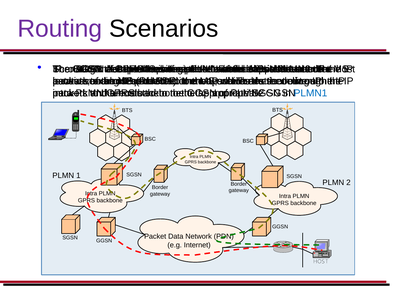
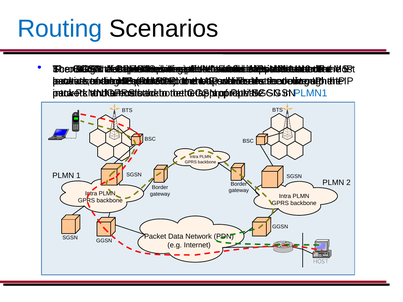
Routing colour: purple -> blue (60, 29)
